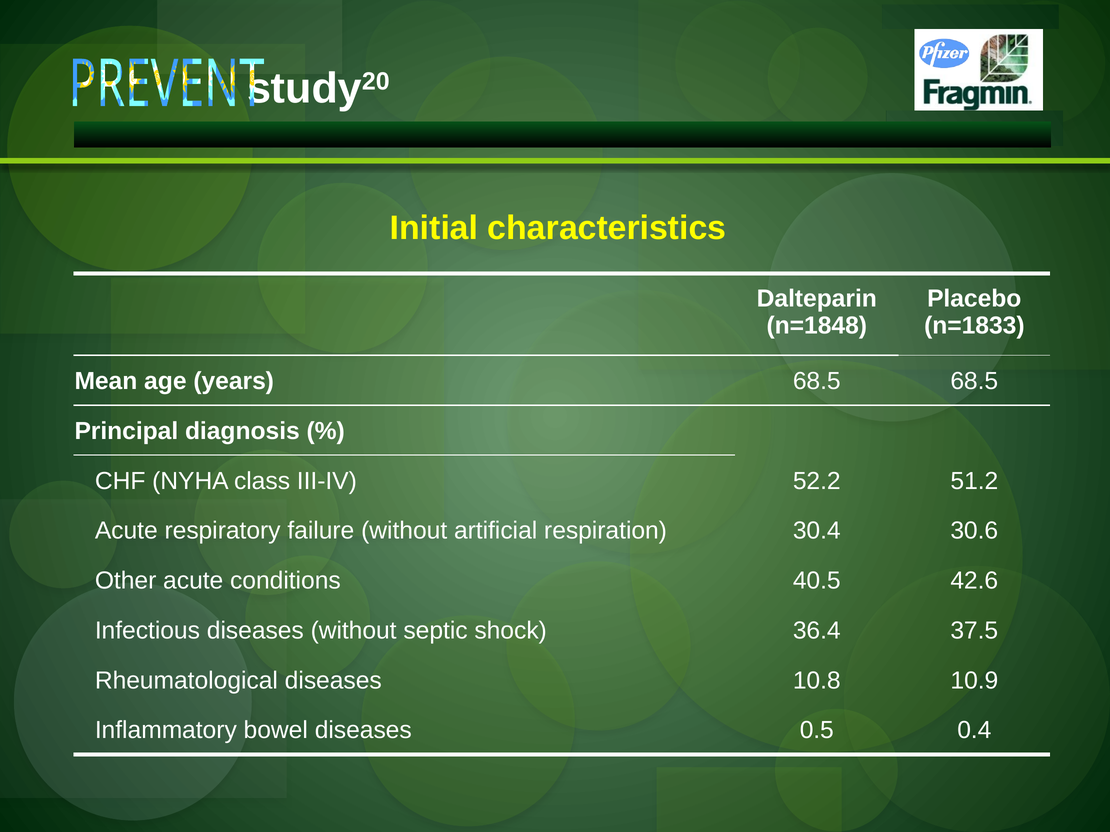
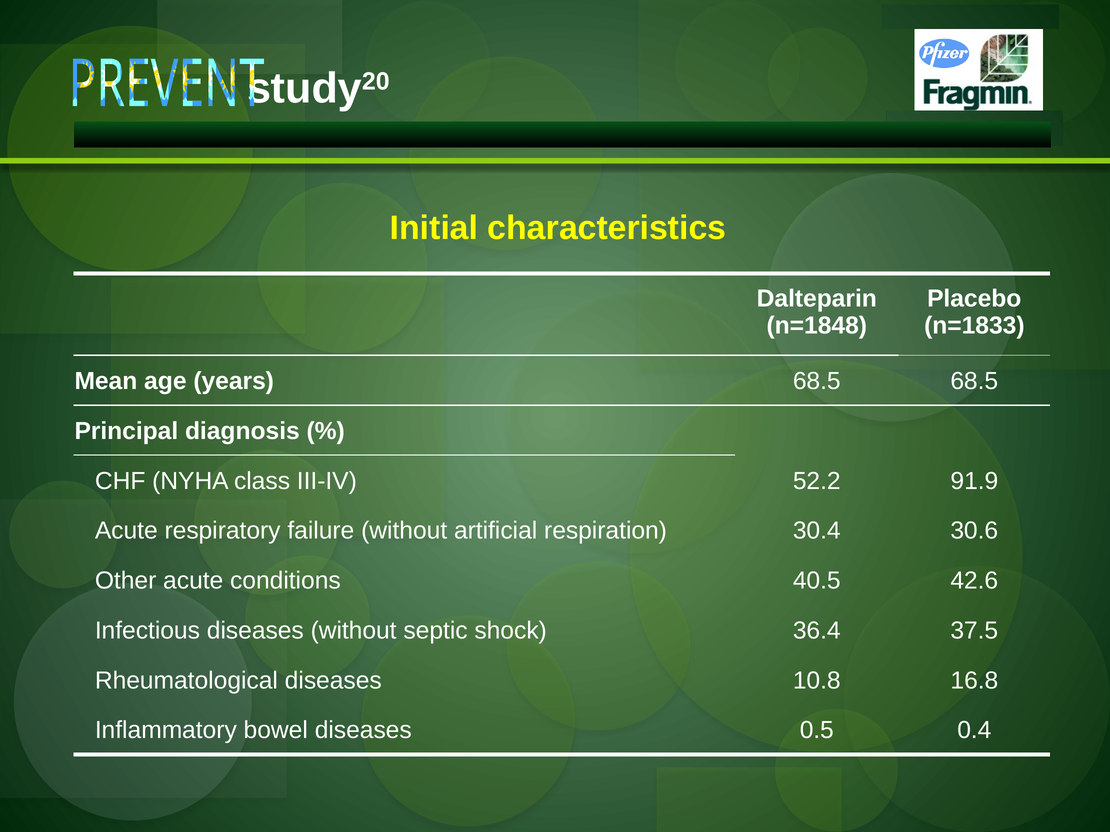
51.2: 51.2 -> 91.9 (974, 481)
10.9: 10.9 -> 16.8 (974, 681)
